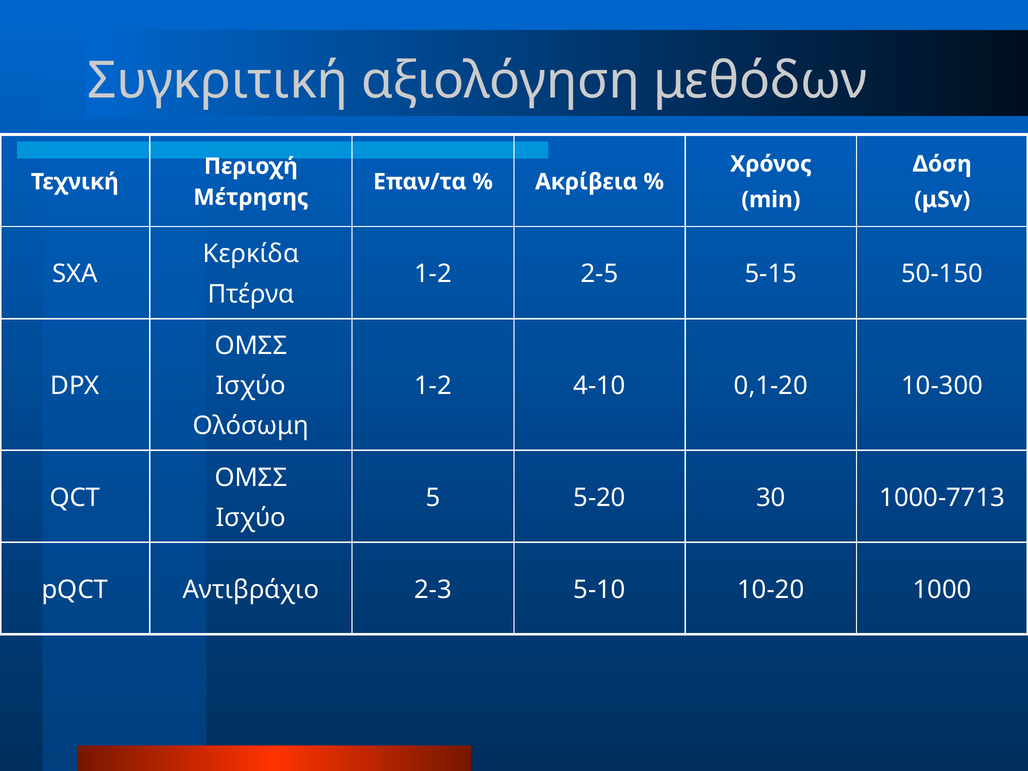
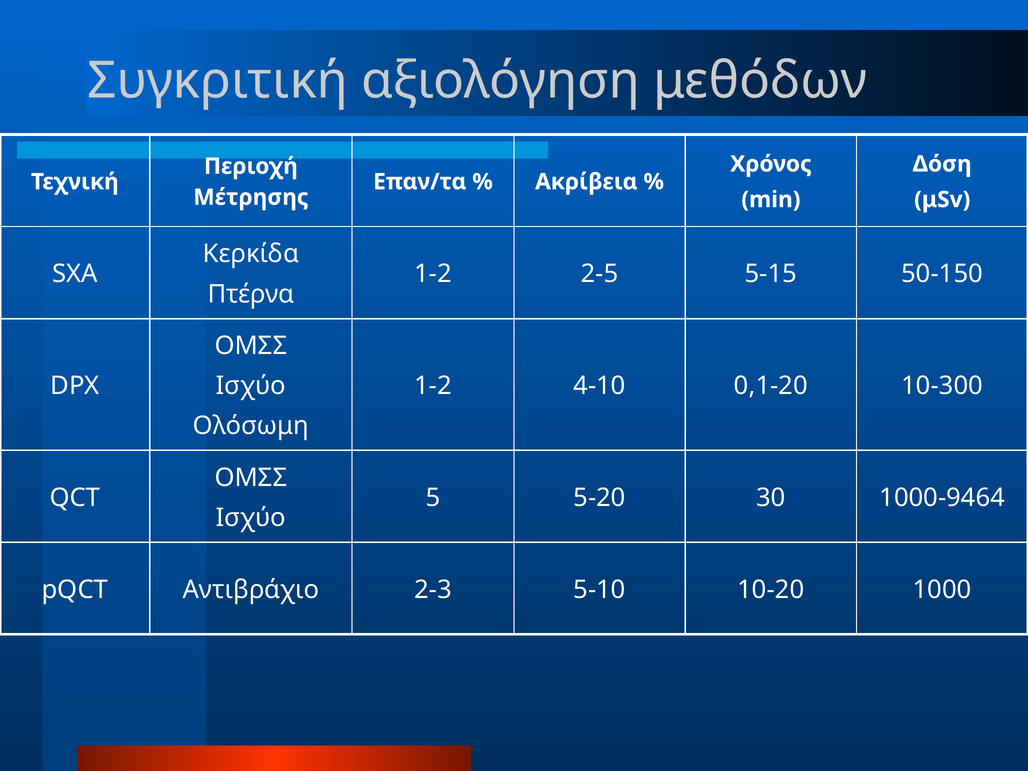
1000-7713: 1000-7713 -> 1000-9464 (942, 498)
